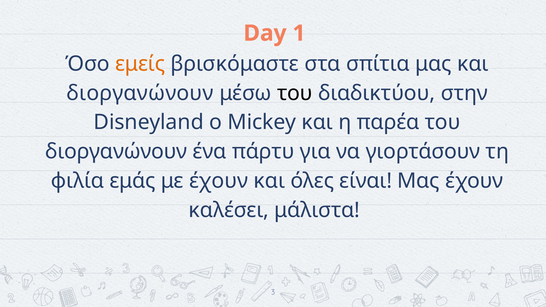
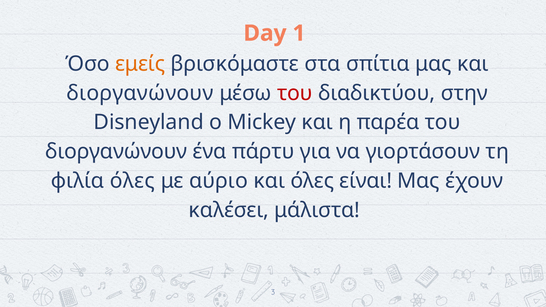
του colour: black -> red (295, 93)
φιλία εμάς: εμάς -> όλες (132, 181)
με έχουν: έχουν -> αύριο (218, 181)
